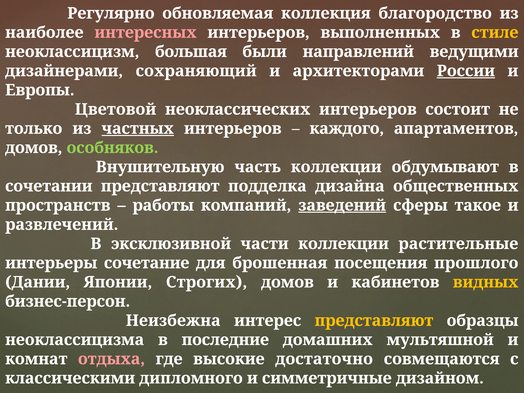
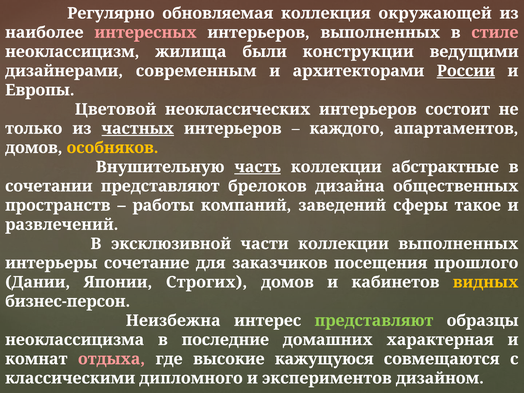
благородство: благородство -> окружающей (435, 13)
стиле colour: yellow -> pink (495, 32)
большая: большая -> жилища (191, 52)
направлений: направлений -> конструкции (358, 52)
сохраняющий: сохраняющий -> современным (196, 71)
особняков colour: light green -> yellow (113, 148)
часть underline: none -> present (258, 167)
обдумывают: обдумывают -> абстрактные (445, 167)
подделка: подделка -> брелоков (267, 186)
заведений underline: present -> none (342, 205)
коллекции растительные: растительные -> выполненных (458, 244)
брошенная: брошенная -> заказчиков (280, 263)
представляют colour: yellow -> light green (374, 321)
мультяшной: мультяшной -> характерная (440, 340)
достаточно: достаточно -> кажущуюся (324, 359)
симметричные: симметричные -> экспериментов (327, 378)
